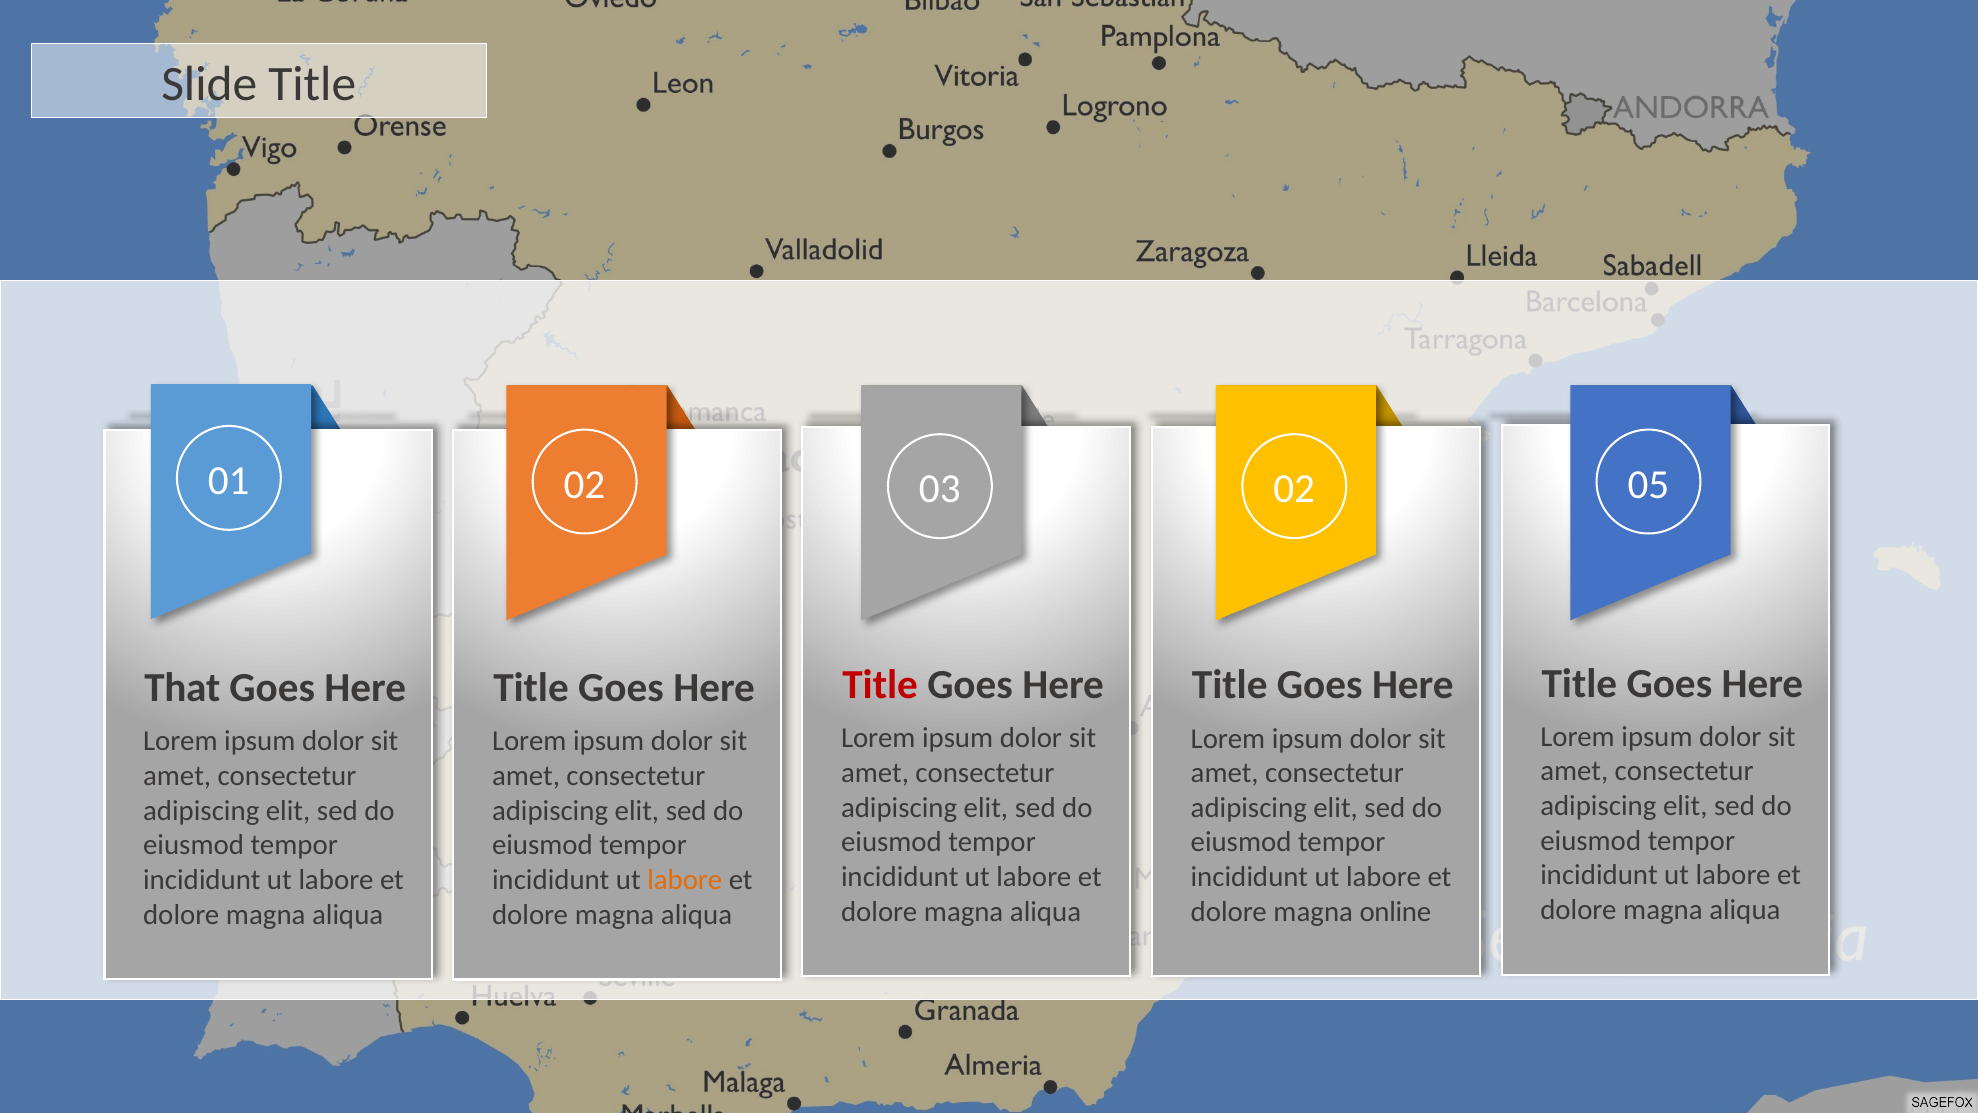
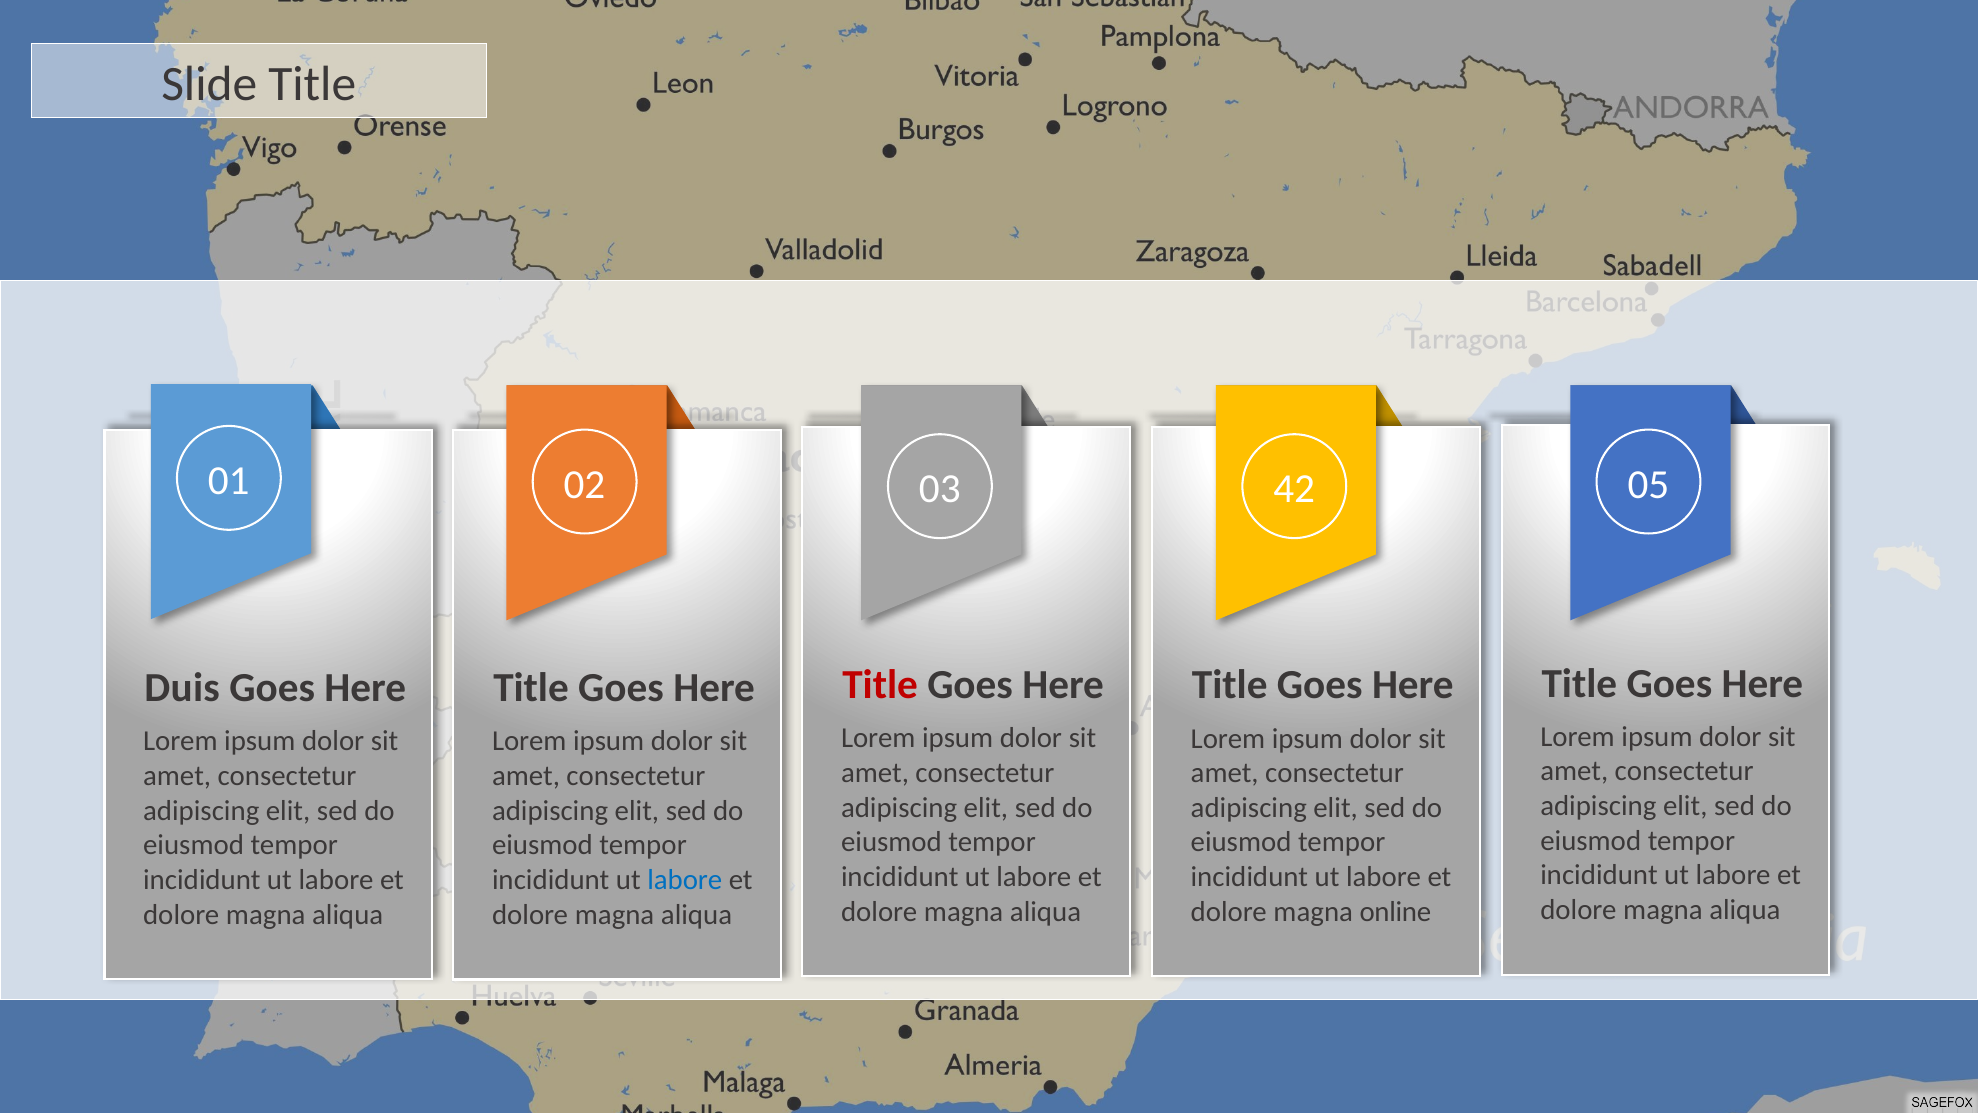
03 02: 02 -> 42 (1294, 489)
That: That -> Duis (182, 688)
labore colour: orange -> blue (685, 880)
